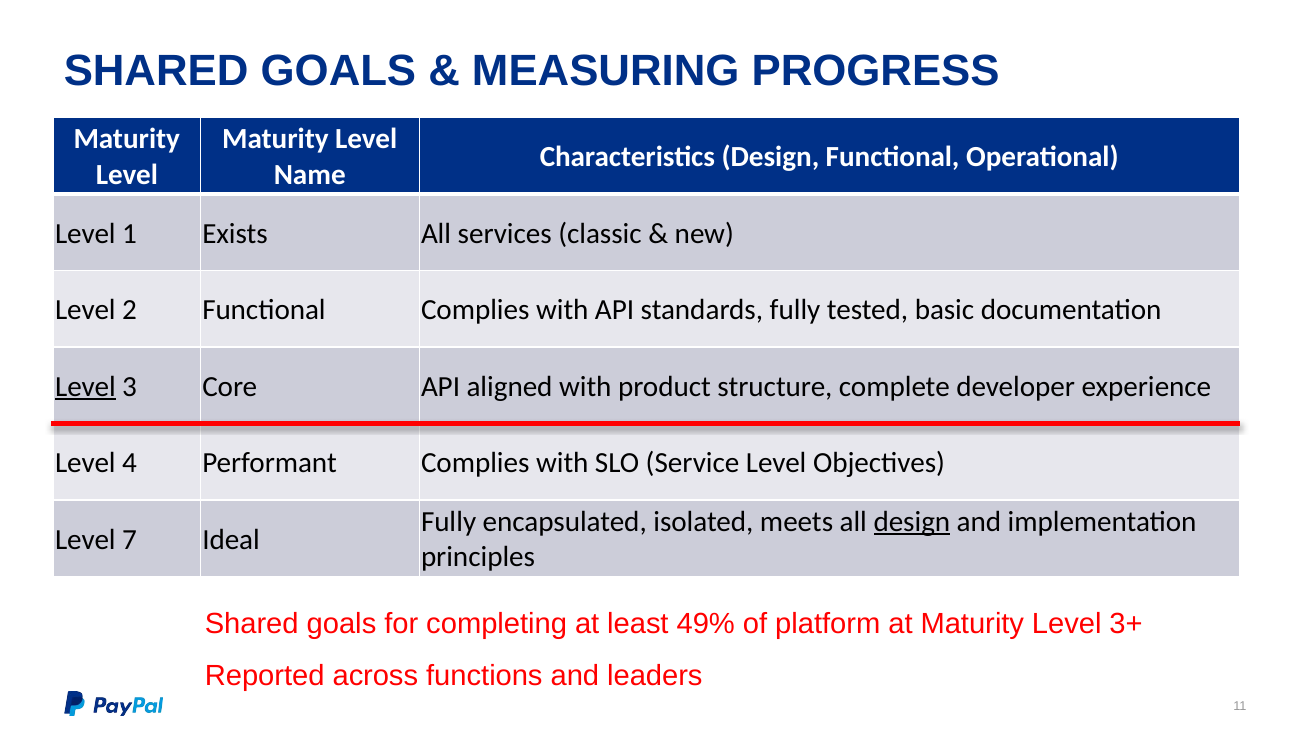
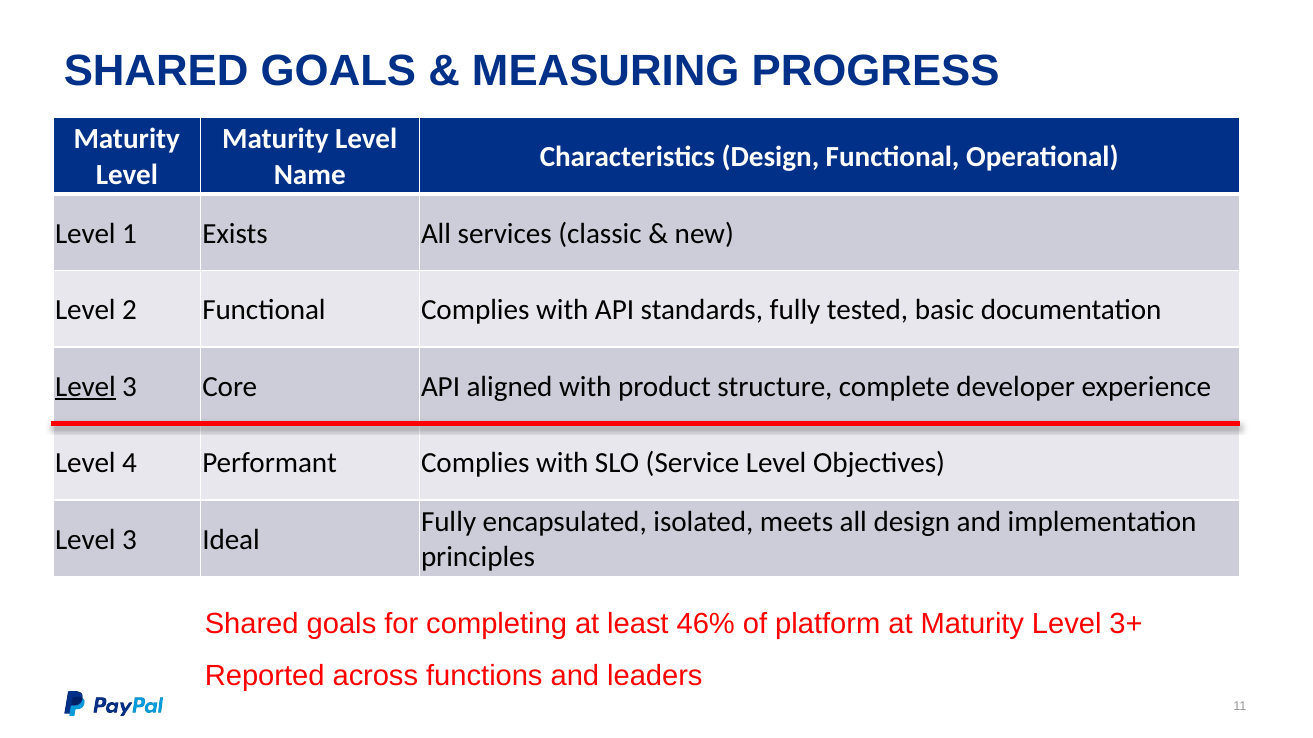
design underline: present -> none (912, 522)
7: 7 -> 3 (129, 540)
49%: 49% -> 46% (706, 625)
